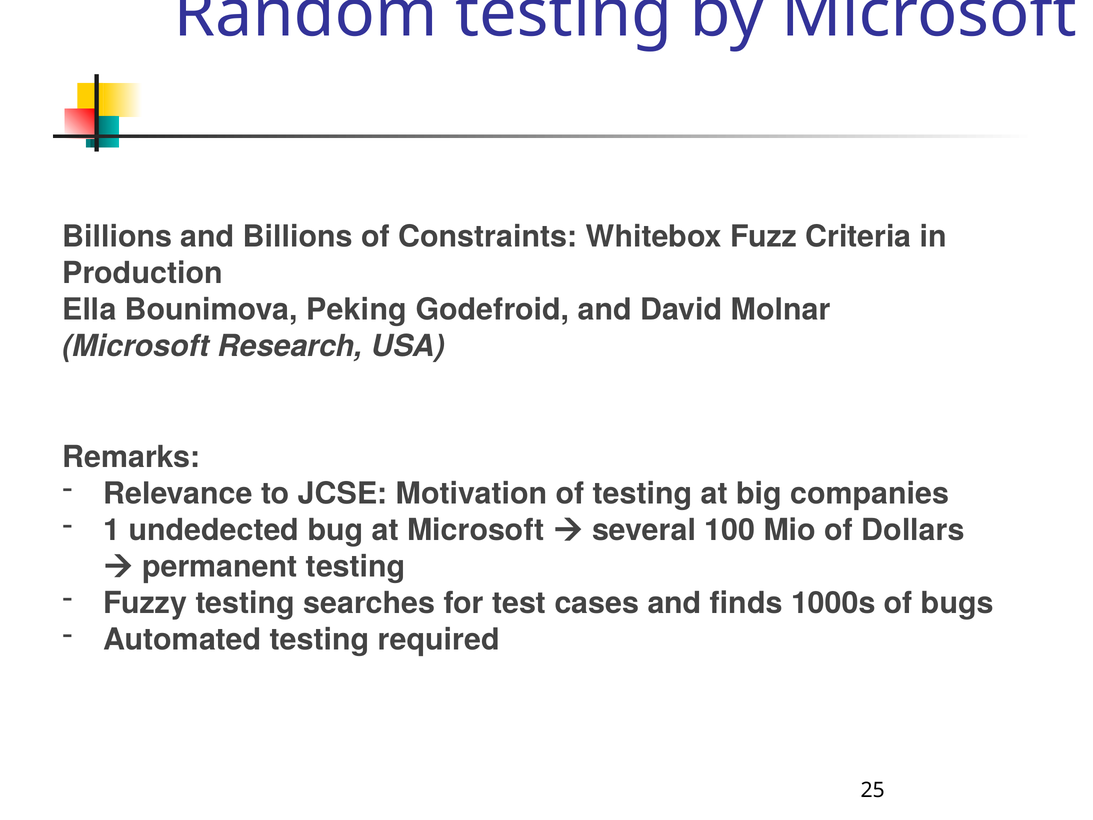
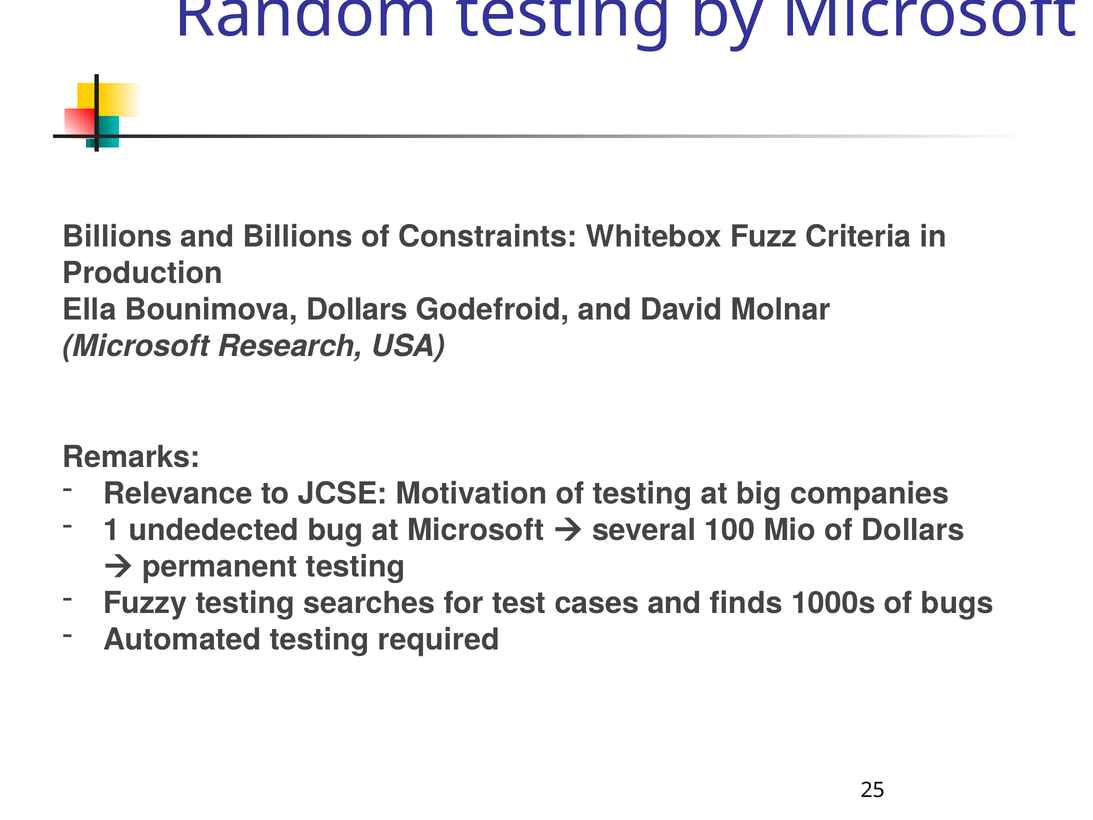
Bounimova Peking: Peking -> Dollars (357, 310)
